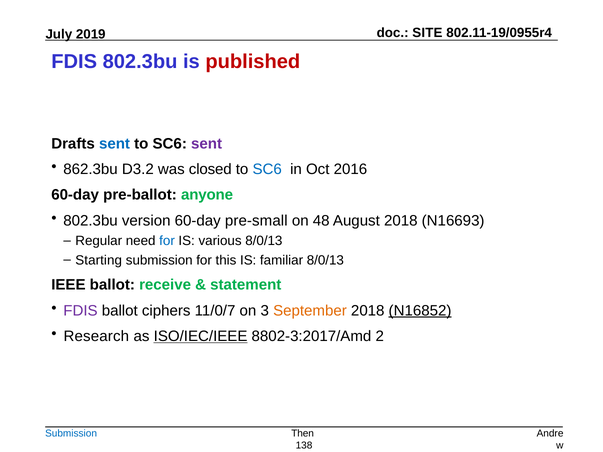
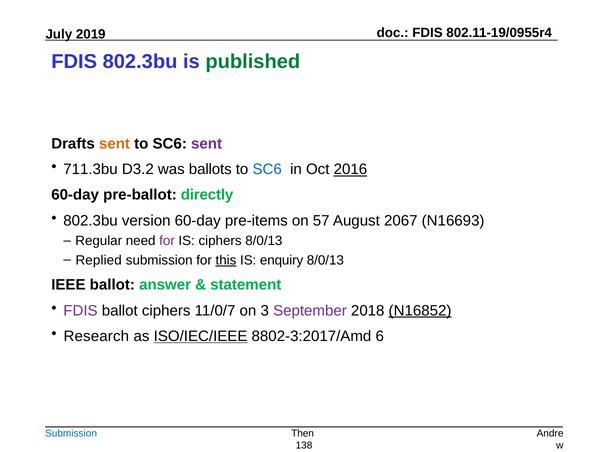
SITE: SITE -> FDIS (427, 33)
published colour: red -> green (253, 62)
sent colour: blue -> orange (115, 144)
862.3bu: 862.3bu -> 711.3bu (91, 169)
closed: closed -> ballots (210, 169)
2016 underline: none -> present (350, 169)
anyone: anyone -> directly (207, 195)
pre-small: pre-small -> pre-items (256, 221)
48: 48 -> 57 (321, 221)
August 2018: 2018 -> 2067 (401, 221)
for colour: blue -> purple (167, 241)
IS various: various -> ciphers (220, 241)
Starting: Starting -> Replied (99, 260)
this underline: none -> present (226, 260)
familiar: familiar -> enquiry (282, 260)
receive: receive -> answer (165, 285)
September colour: orange -> purple (310, 311)
2: 2 -> 6 (380, 336)
